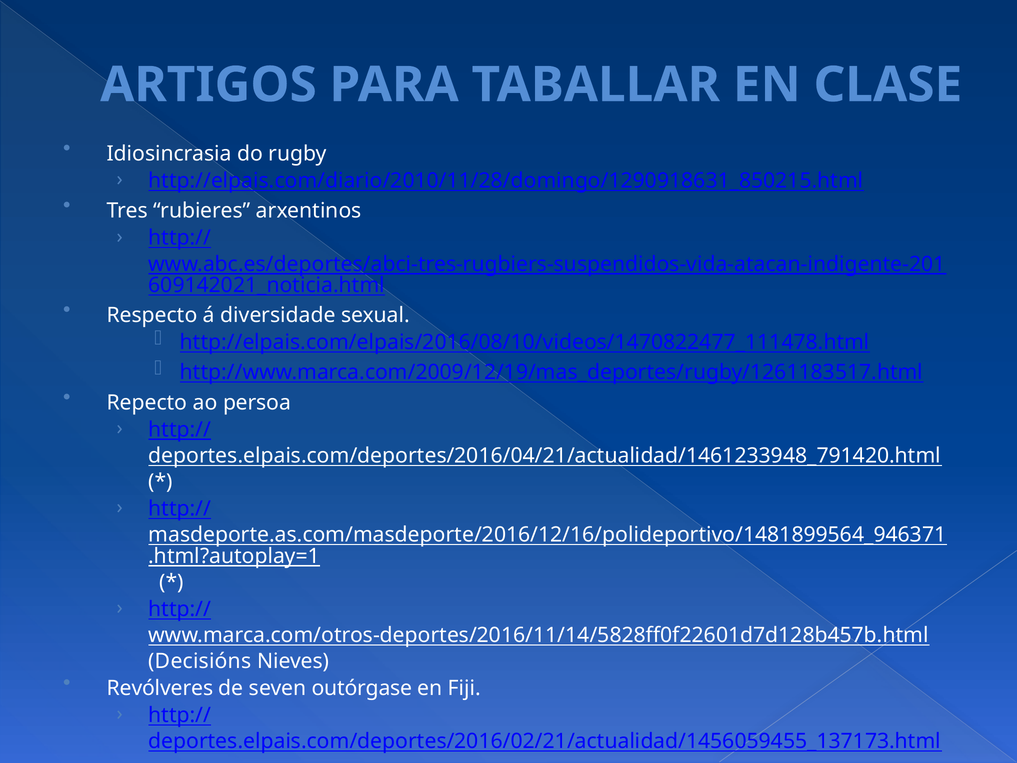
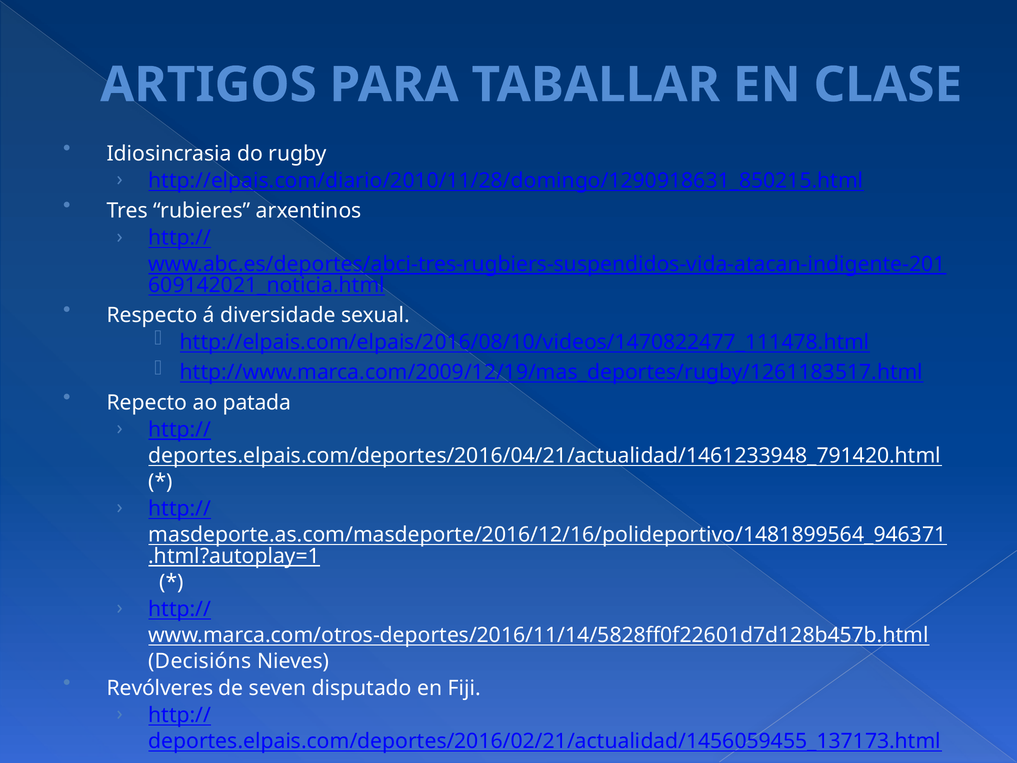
persoa: persoa -> patada (257, 403)
outórgase: outórgase -> disputado (362, 688)
